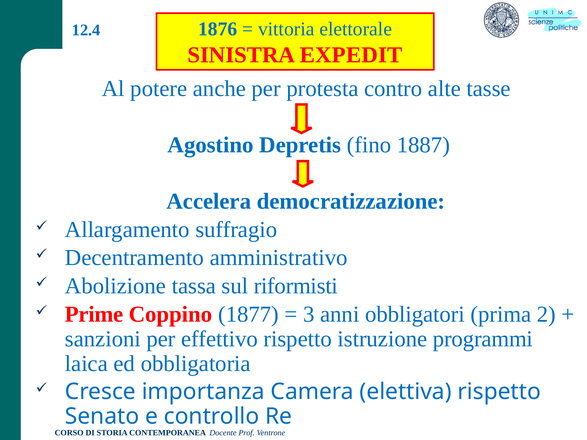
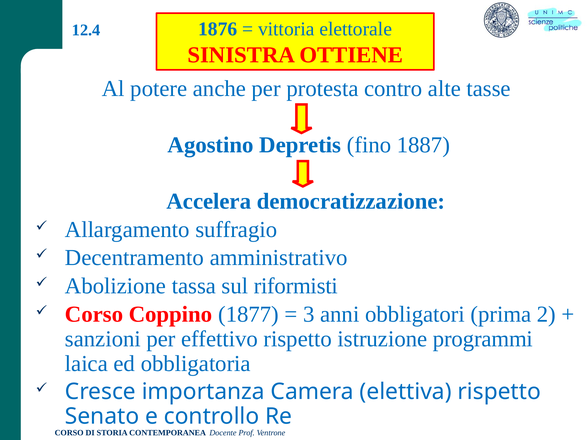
EXPEDIT: EXPEDIT -> OTTIENE (351, 55)
Prime: Prime -> Corso (94, 314)
